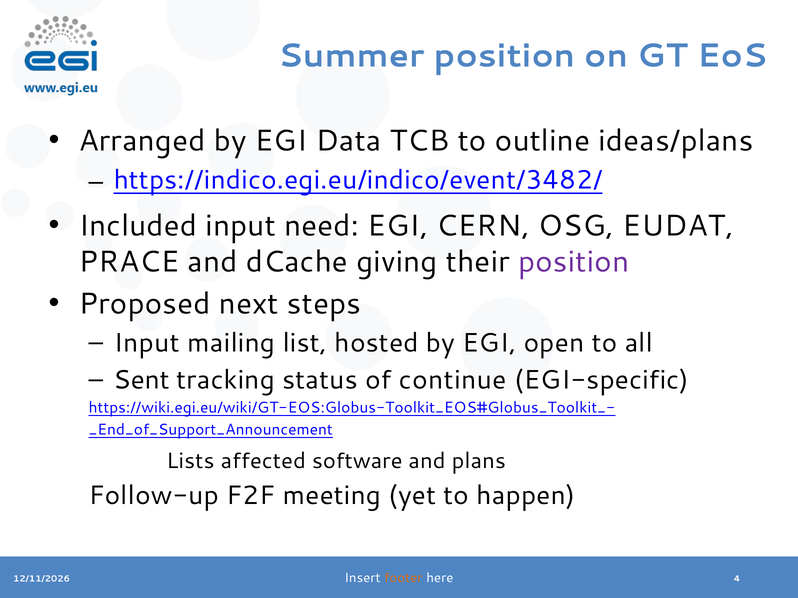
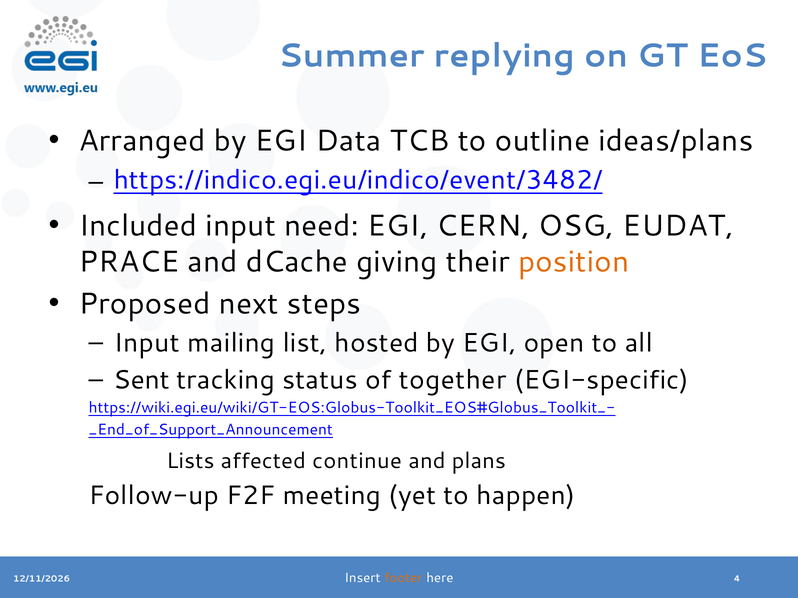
Summer position: position -> replying (505, 56)
position colour: purple -> orange (574, 262)
continue: continue -> together (453, 381)
software: software -> continue (357, 461)
